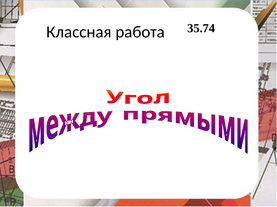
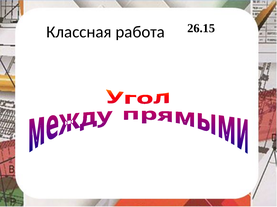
35.74: 35.74 -> 26.15 (201, 28)
